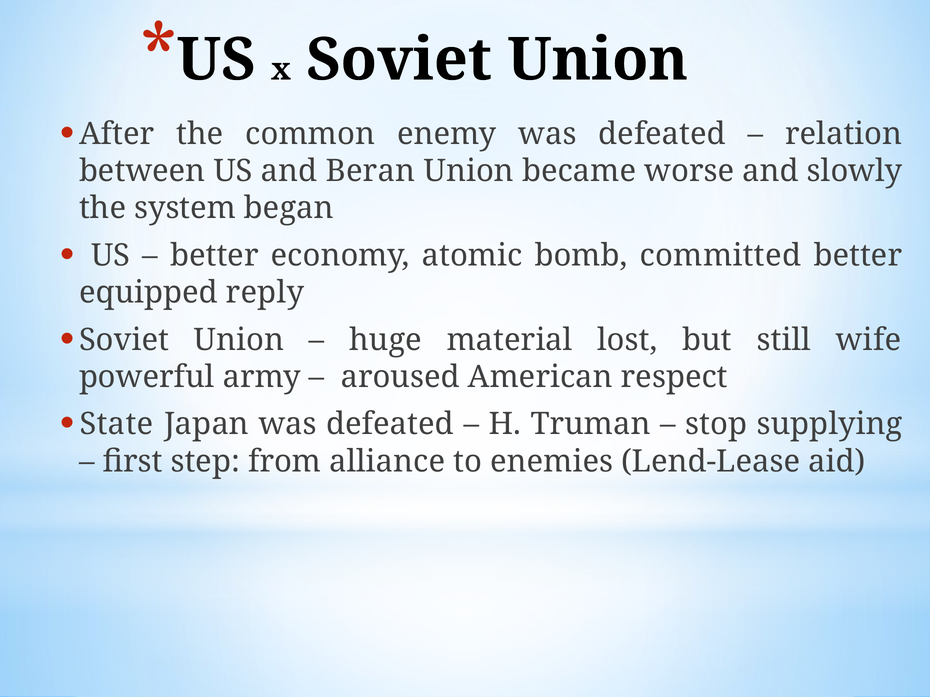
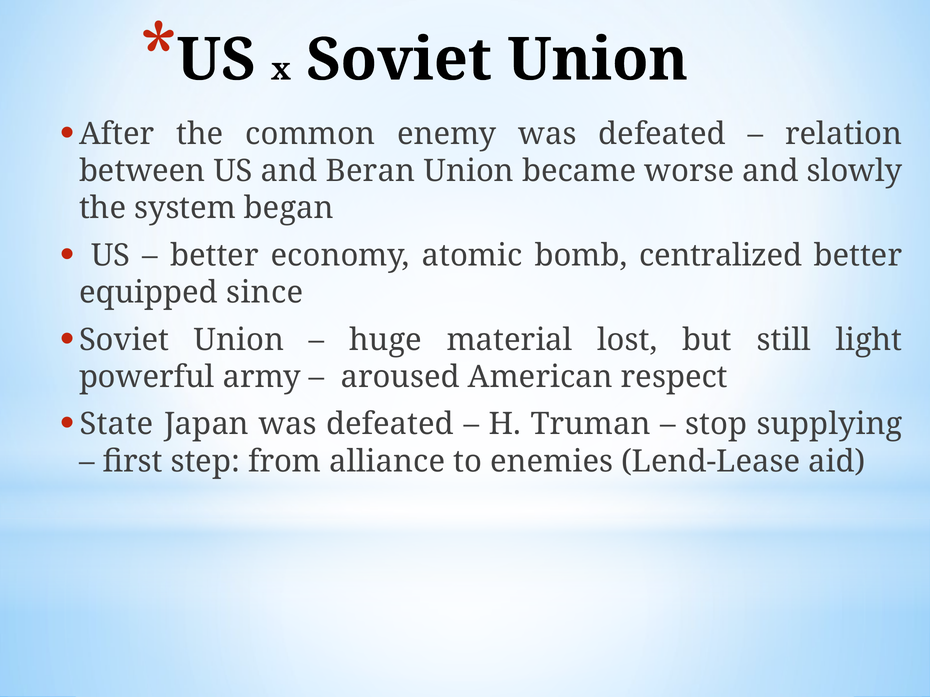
committed: committed -> centralized (721, 256)
reply: reply -> since (265, 293)
wife: wife -> light (869, 340)
